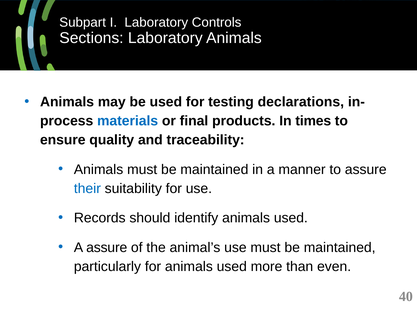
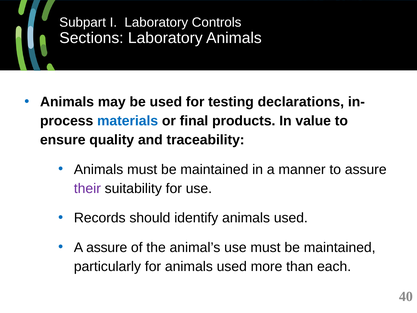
times: times -> value (313, 121)
their colour: blue -> purple (87, 188)
even: even -> each (334, 266)
